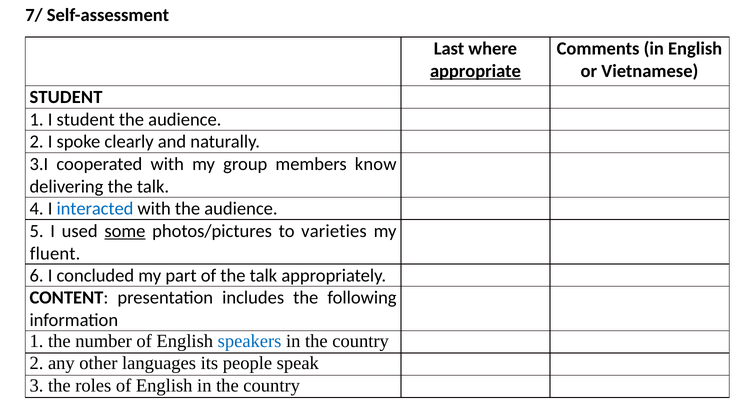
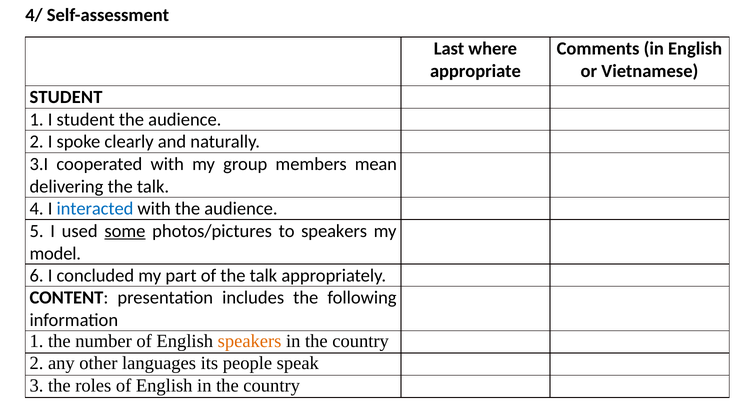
7/: 7/ -> 4/ (34, 15)
appropriate underline: present -> none (475, 71)
know: know -> mean (376, 164)
to varieties: varieties -> speakers (334, 231)
fluent: fluent -> model (55, 253)
speakers colour: blue -> orange (250, 341)
